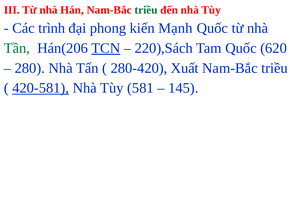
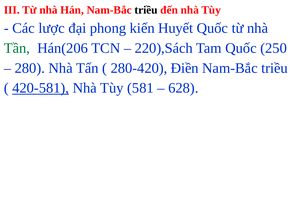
triều colour: green -> black (146, 10)
trình: trình -> lược (52, 28)
Mạnh: Mạnh -> Huyết (176, 28)
TCN underline: present -> none (106, 48)
620: 620 -> 250 (274, 48)
Xuất: Xuất -> Điền (185, 68)
145: 145 -> 628 (183, 88)
